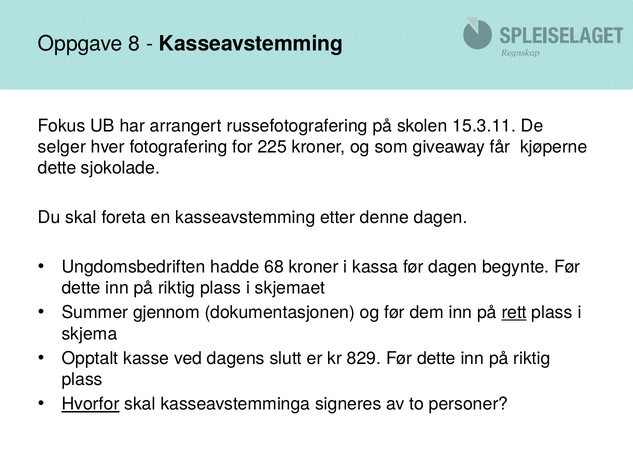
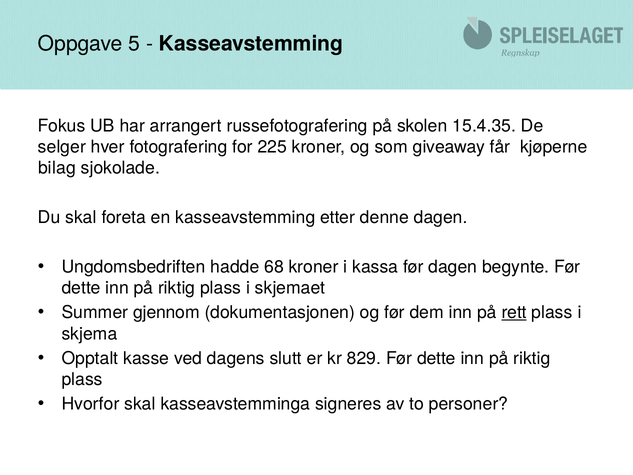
8: 8 -> 5 (134, 44)
15.3.11: 15.3.11 -> 15.4.35 (484, 126)
dette: dette -> bilag (57, 168)
Hvorfor underline: present -> none (91, 404)
